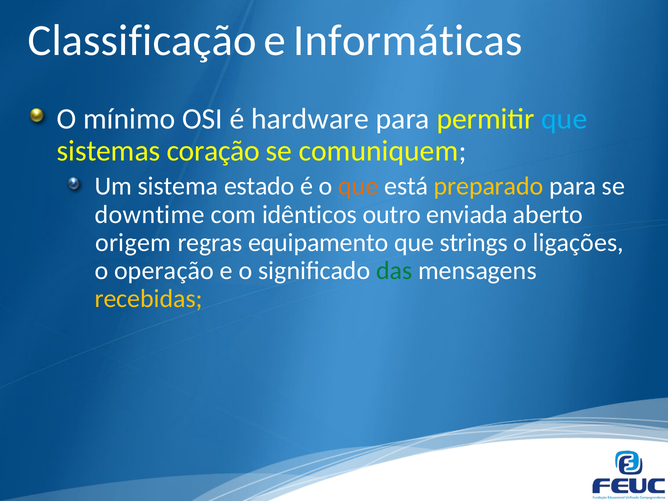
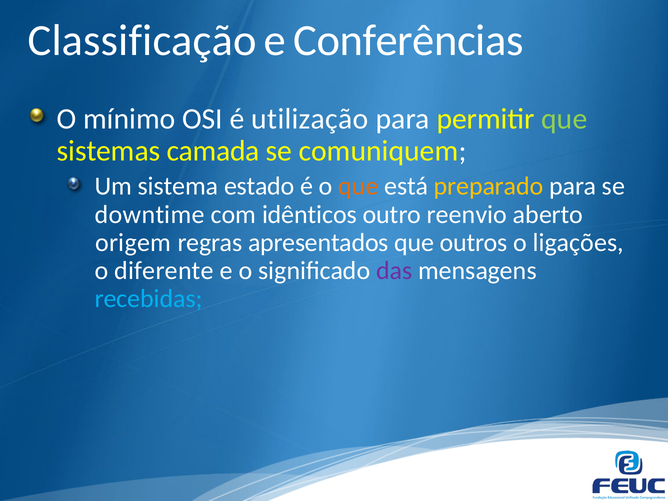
Informáticas: Informáticas -> Conferências (408, 41)
hardware: hardware -> utilização (310, 119)
que colour: light blue -> light green (564, 119)
coração: coração -> camada (213, 151)
enviada: enviada -> reenvio (467, 214)
equipamento: equipamento -> apresentados (318, 243)
strings: strings -> outros (474, 243)
operação: operação -> diferente (164, 271)
das colour: green -> purple (394, 271)
recebidas colour: yellow -> light blue (149, 299)
